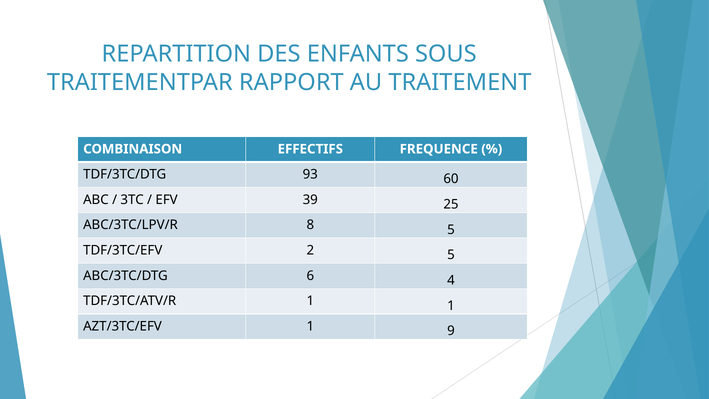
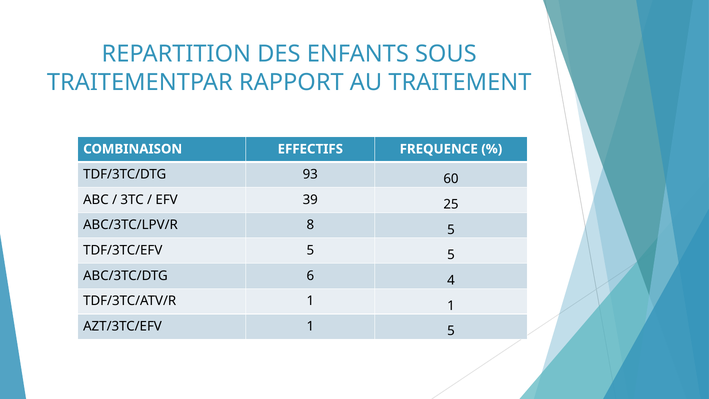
TDF/3TC/EFV 2: 2 -> 5 (310, 250)
1 9: 9 -> 5 (451, 331)
